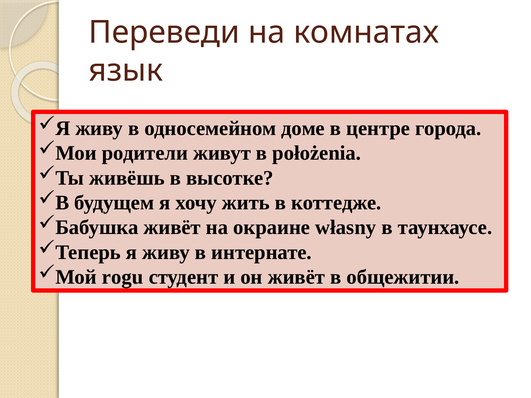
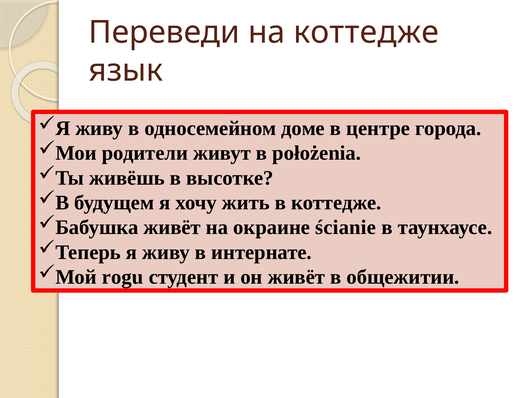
на комнатах: комнатах -> коттедже (366, 32)
własny: własny -> ścianie (346, 228)
